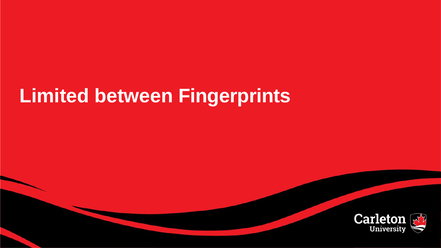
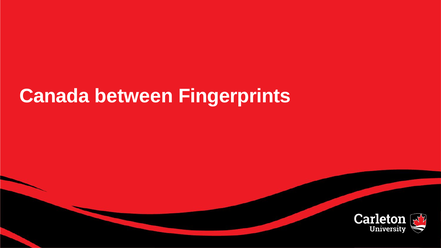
Limited: Limited -> Canada (54, 96)
